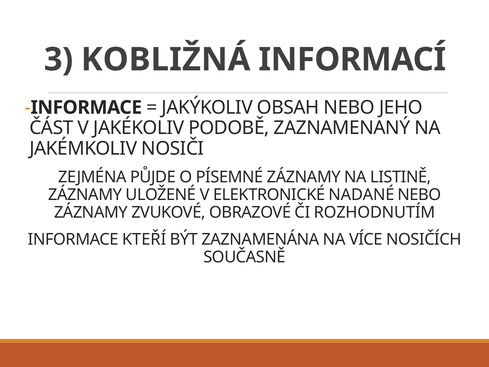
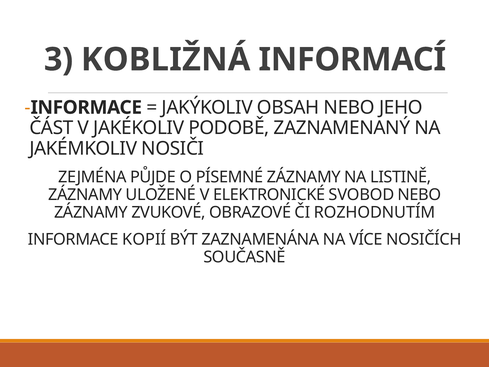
NADANÉ: NADANÉ -> SVOBOD (362, 195)
KTEŘÍ: KTEŘÍ -> KOPIÍ (144, 239)
